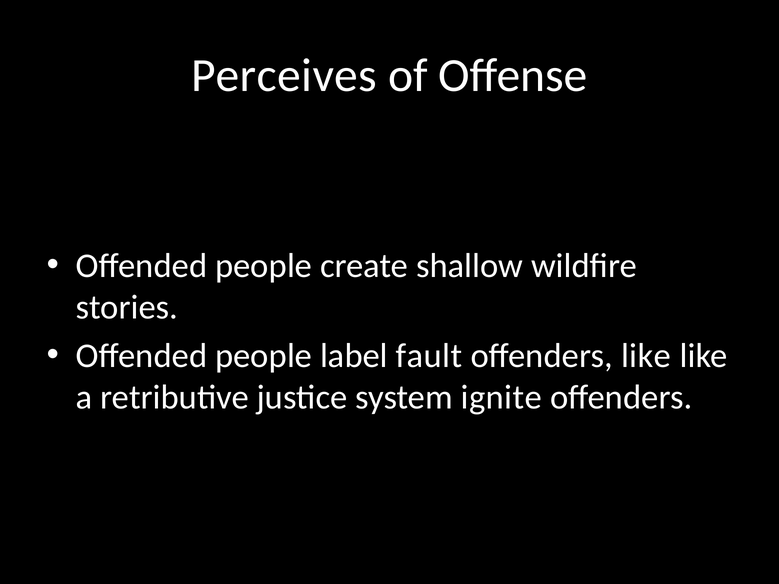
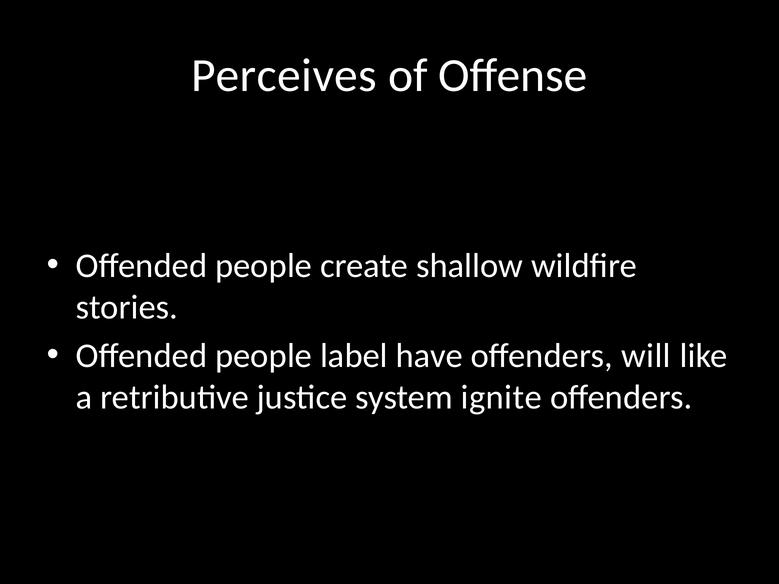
fault: fault -> have (429, 356)
offenders like: like -> will (646, 356)
